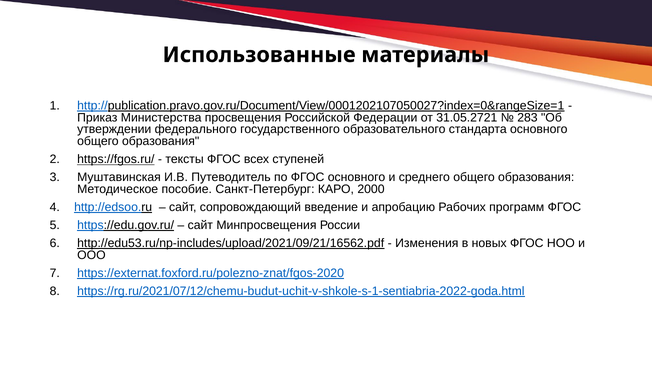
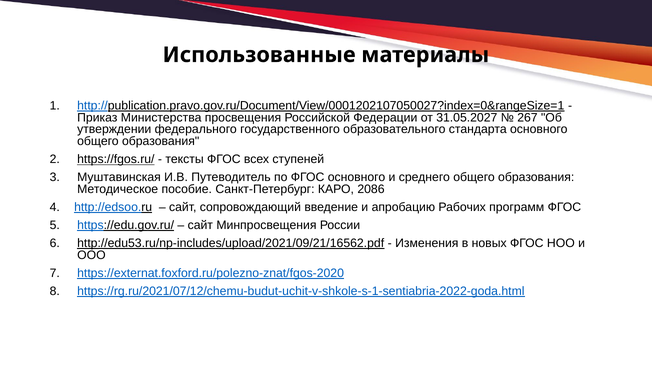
31.05.2721: 31.05.2721 -> 31.05.2027 (467, 117)
283: 283 -> 267 (527, 117)
2000: 2000 -> 2086 (371, 189)
